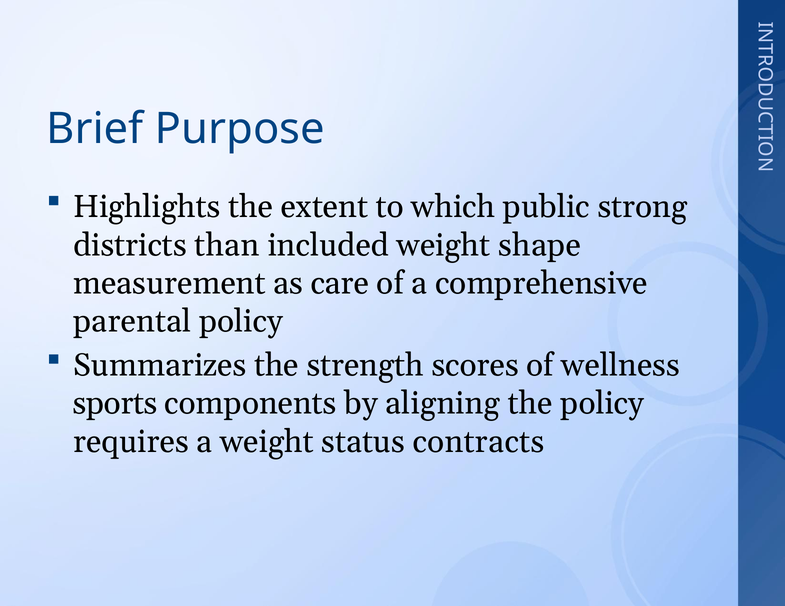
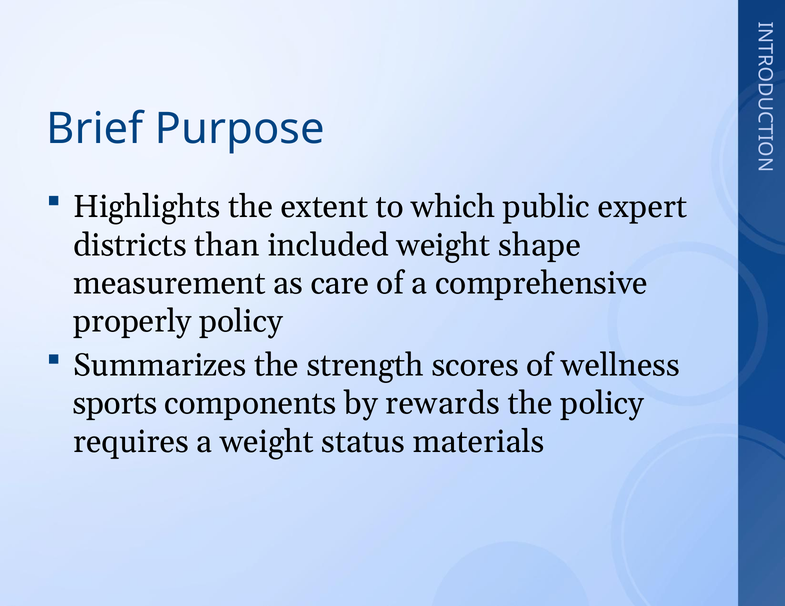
strong: strong -> expert (642, 207)
parental: parental -> properly (132, 321)
aligning: aligning -> rewards (443, 404)
contracts: contracts -> materials (479, 442)
